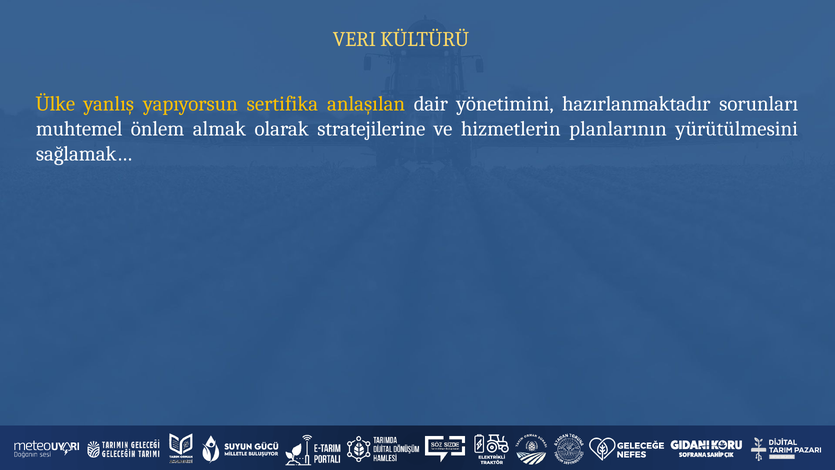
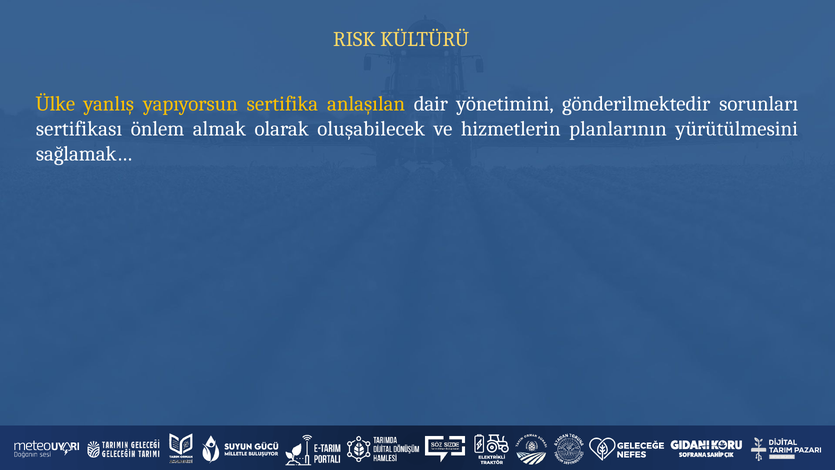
VERI: VERI -> RISK (354, 39)
hazırlanmaktadır: hazırlanmaktadır -> gönderilmektedir (636, 104)
muhtemel: muhtemel -> sertifikası (79, 129)
stratejilerine: stratejilerine -> oluşabilecek (371, 129)
